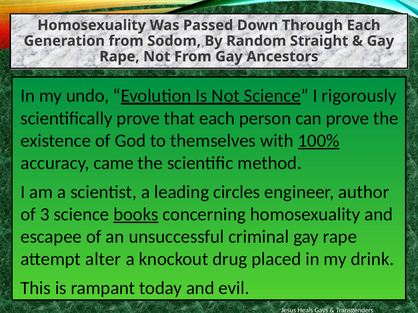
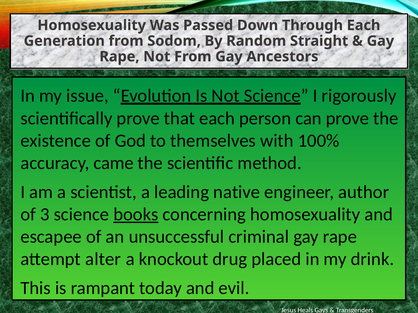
undo: undo -> issue (87, 96)
100% underline: present -> none (319, 141)
circles: circles -> native (237, 192)
